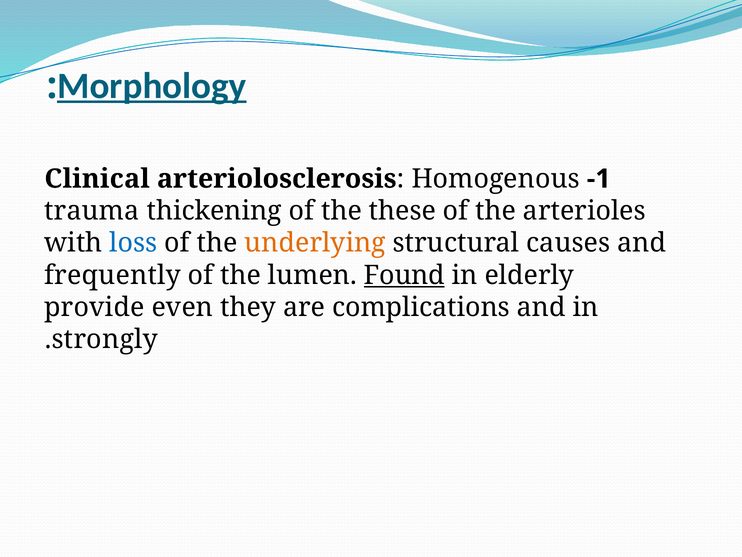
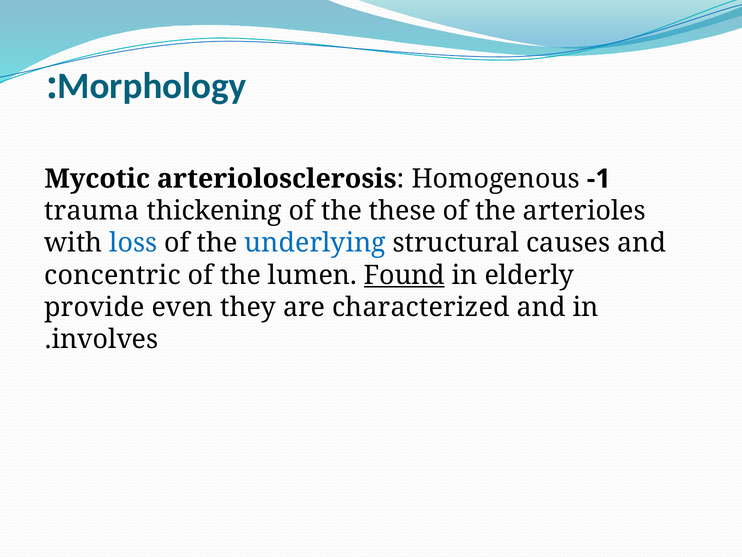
Morphology underline: present -> none (152, 86)
Clinical: Clinical -> Mycotic (97, 179)
underlying colour: orange -> blue (315, 243)
frequently: frequently -> concentric (113, 275)
complications: complications -> characterized (421, 307)
strongly: strongly -> involves (105, 339)
